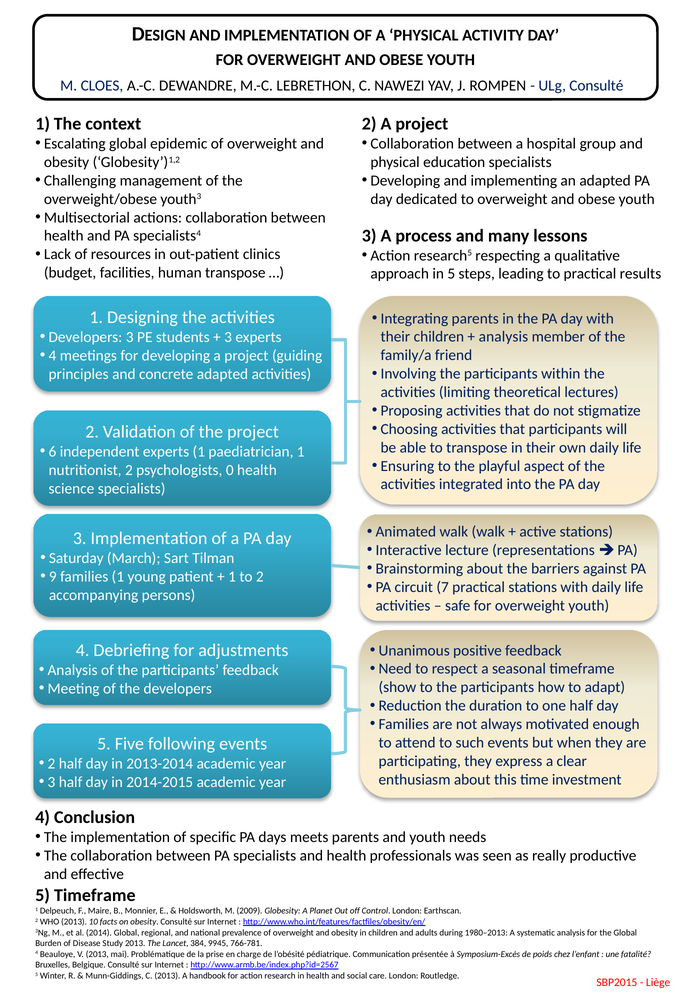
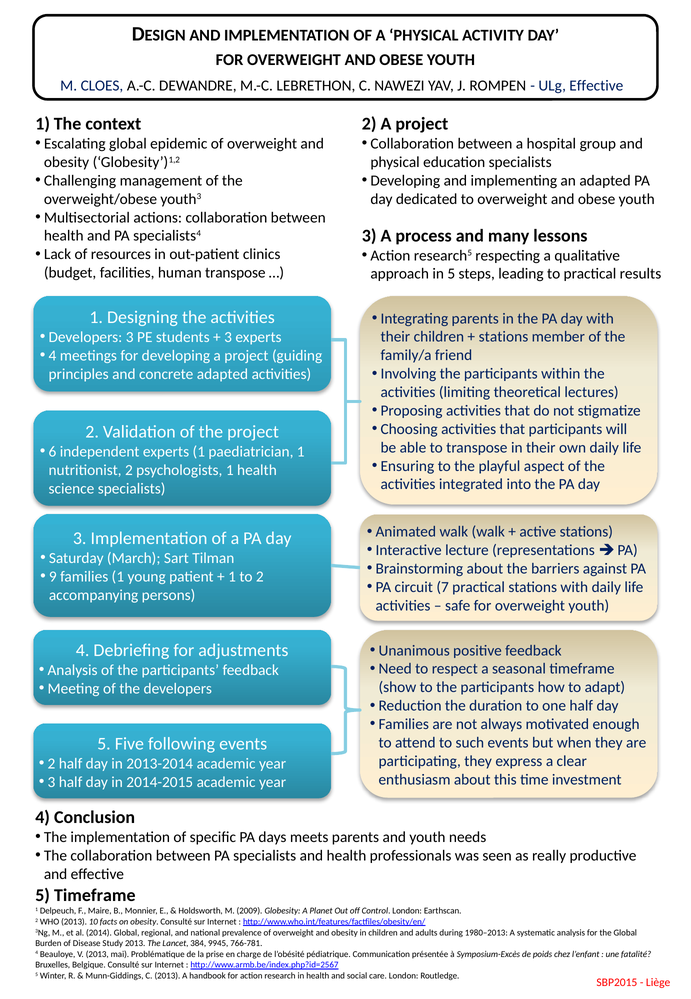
ULg Consulté: Consulté -> Effective (596, 86)
analysis: analysis -> stations (503, 337)
psychologists 0: 0 -> 1 (230, 470)
